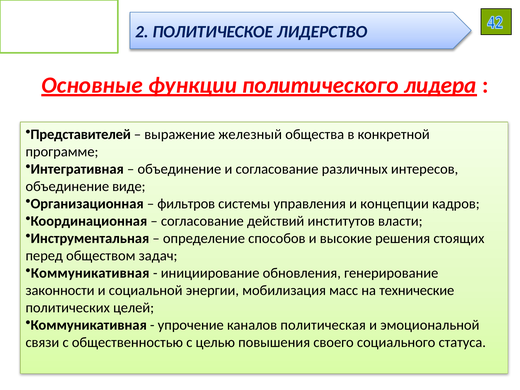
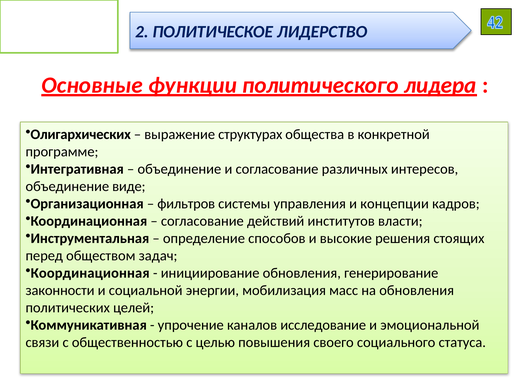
Представителей: Представителей -> Олигархических (81, 134)
железный: железный -> структурах (250, 134)
Коммуникативная: Коммуникативная -> Координационная (90, 273)
на технические: технические -> обновления (417, 290)
политическая: политическая -> исследование (323, 325)
